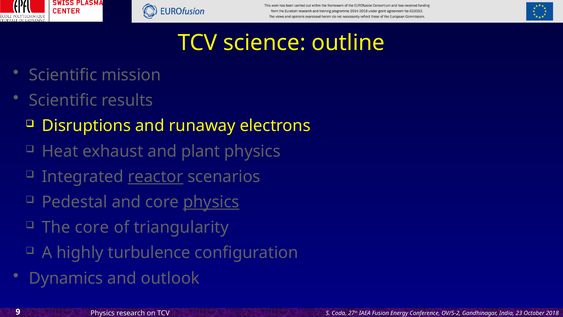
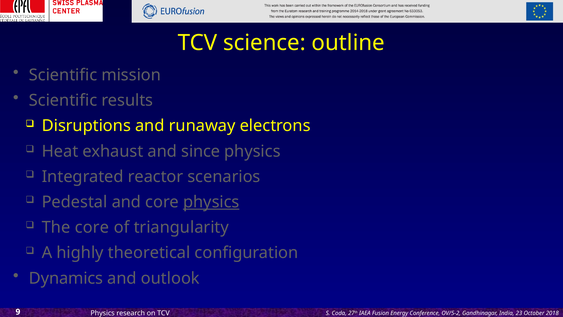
plant: plant -> since (201, 151)
reactor underline: present -> none (156, 176)
turbulence: turbulence -> theoretical (149, 253)
